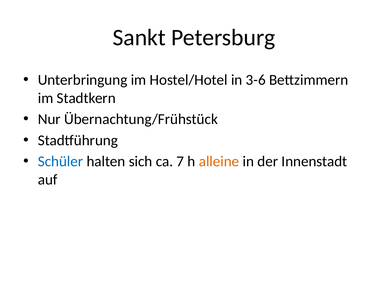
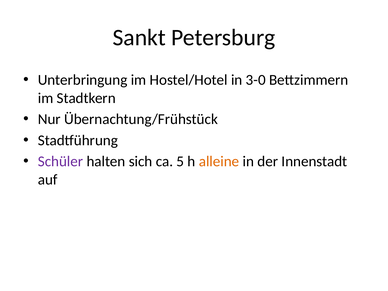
3-6: 3-6 -> 3-0 (256, 80)
Schüler colour: blue -> purple (60, 161)
7: 7 -> 5 (180, 161)
